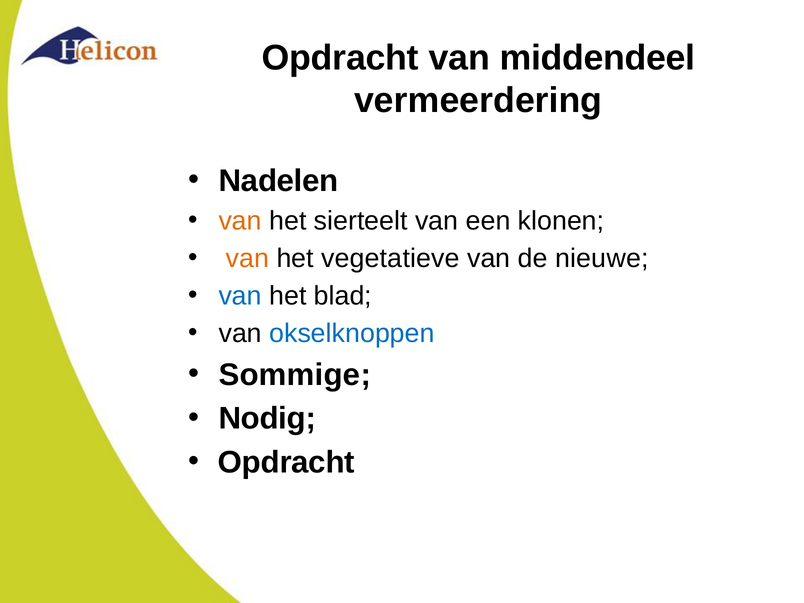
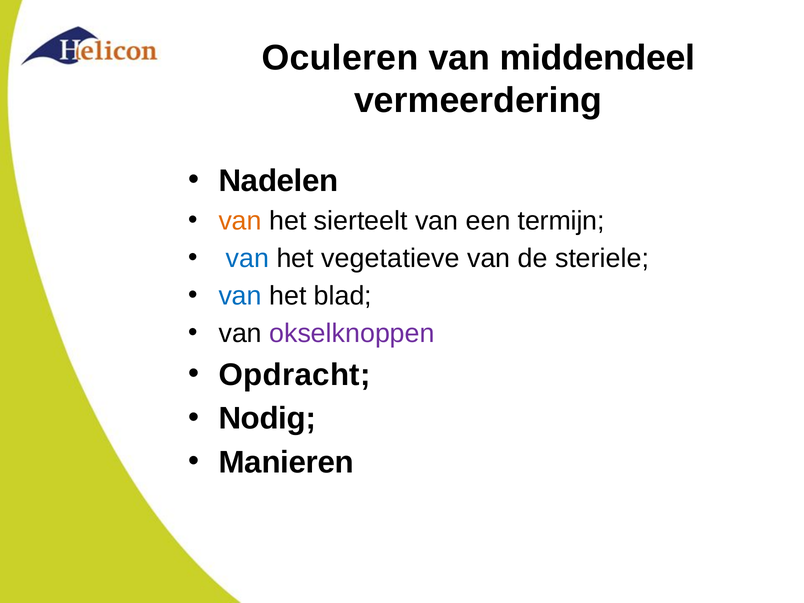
Opdracht: Opdracht -> Oculeren (340, 58)
klonen: klonen -> termijn (561, 221)
van colour: orange -> blue (248, 258)
nieuwe: nieuwe -> steriele (602, 258)
okselknoppen colour: blue -> purple (352, 333)
Sommige: Sommige -> Opdracht (295, 375)
Opdracht: Opdracht -> Manieren (286, 462)
